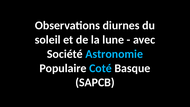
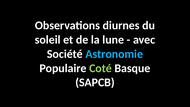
Coté colour: light blue -> light green (100, 68)
